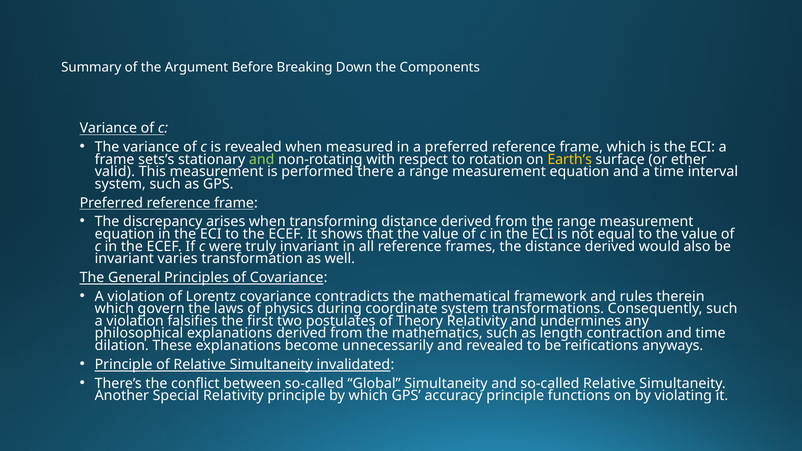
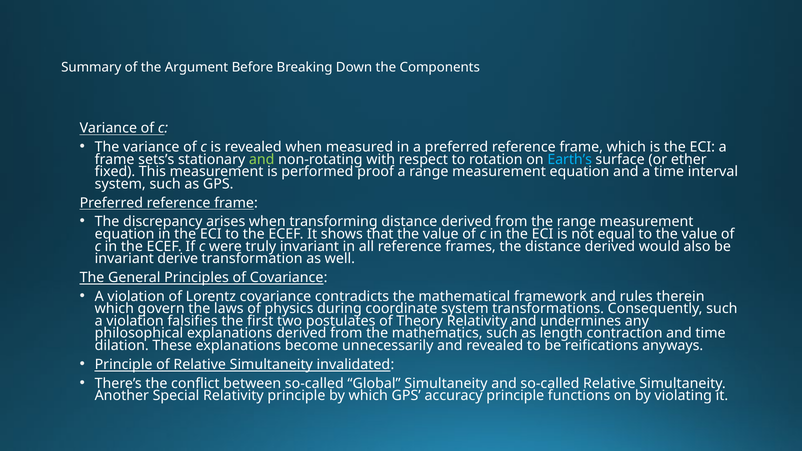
Earth’s colour: yellow -> light blue (570, 159)
valid: valid -> fixed (115, 172)
there: there -> proof (376, 172)
varies: varies -> derive (178, 259)
